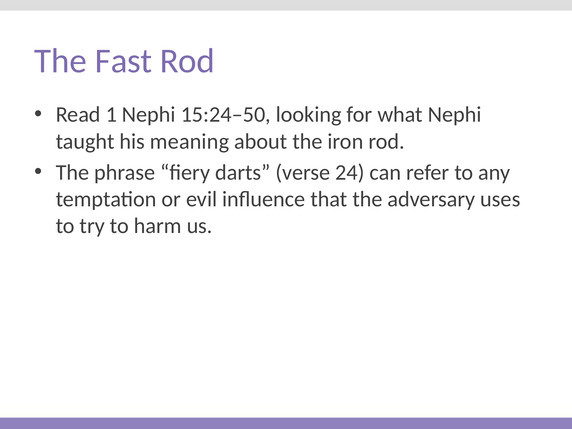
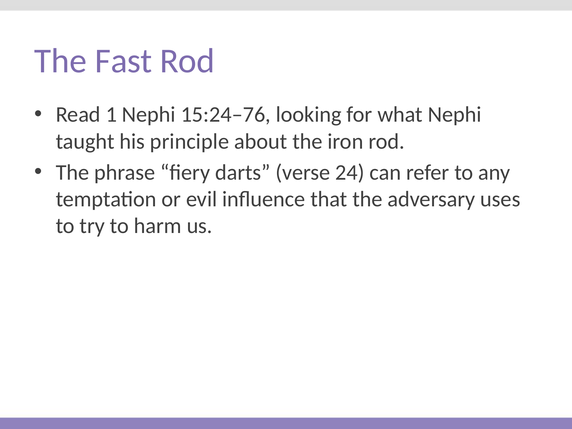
15:24–50: 15:24–50 -> 15:24–76 (226, 115)
meaning: meaning -> principle (190, 141)
